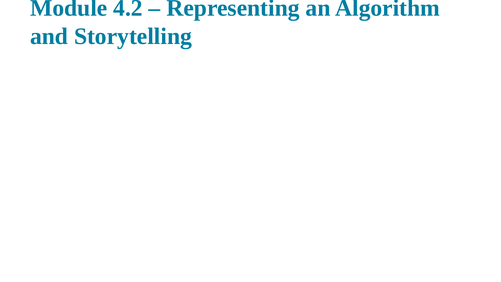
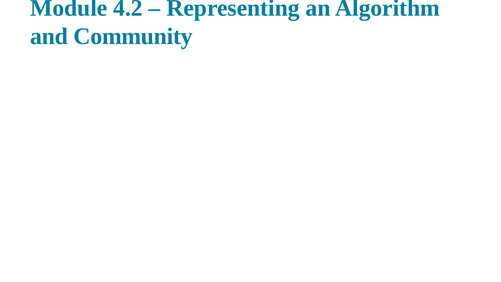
Storytelling: Storytelling -> Community (133, 36)
